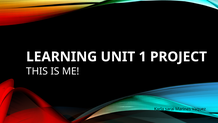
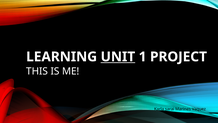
UNIT underline: none -> present (118, 57)
